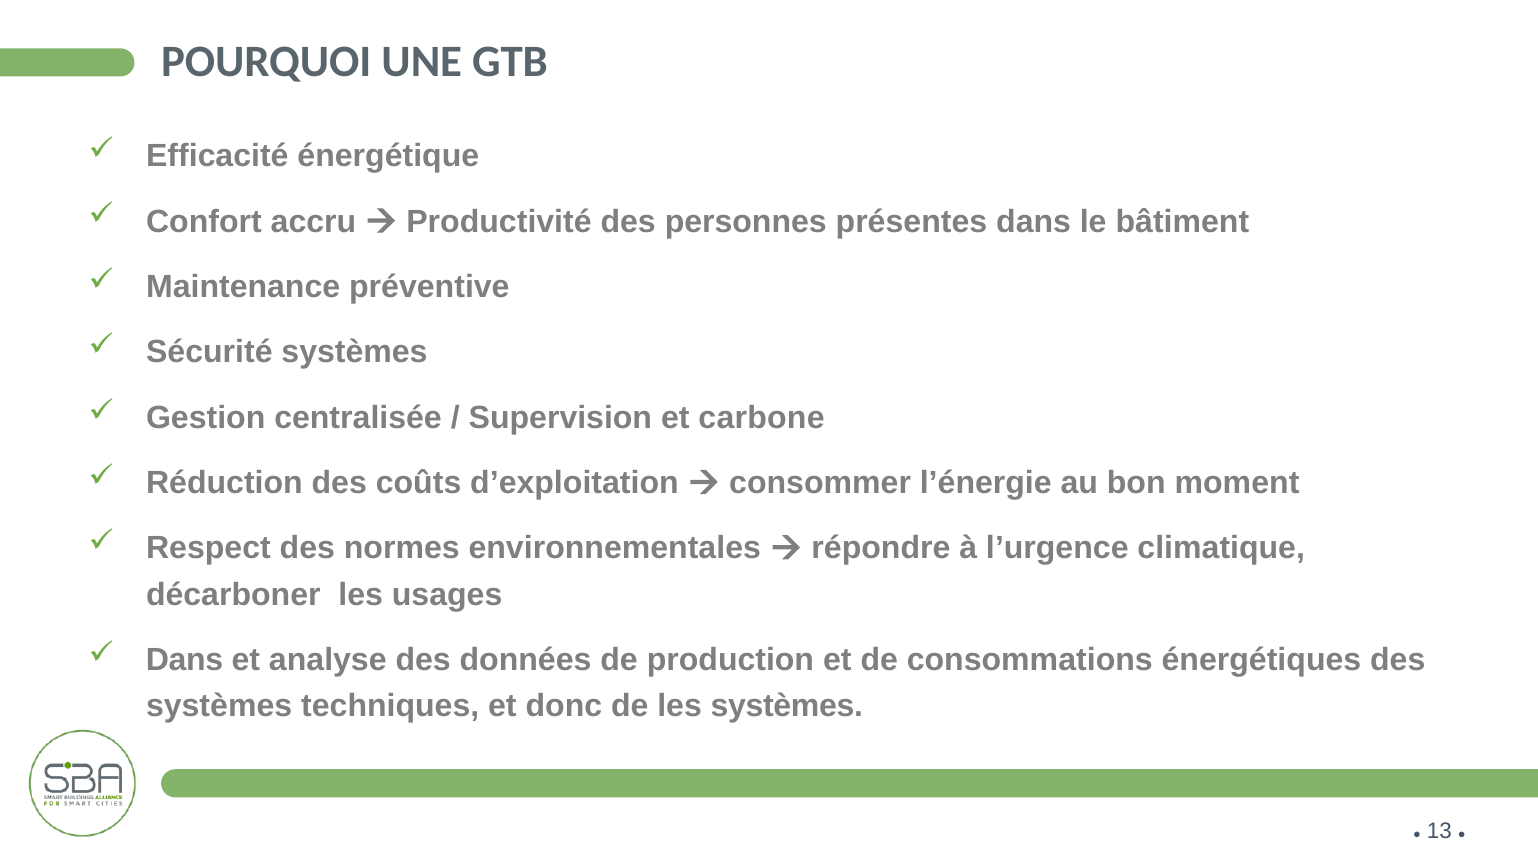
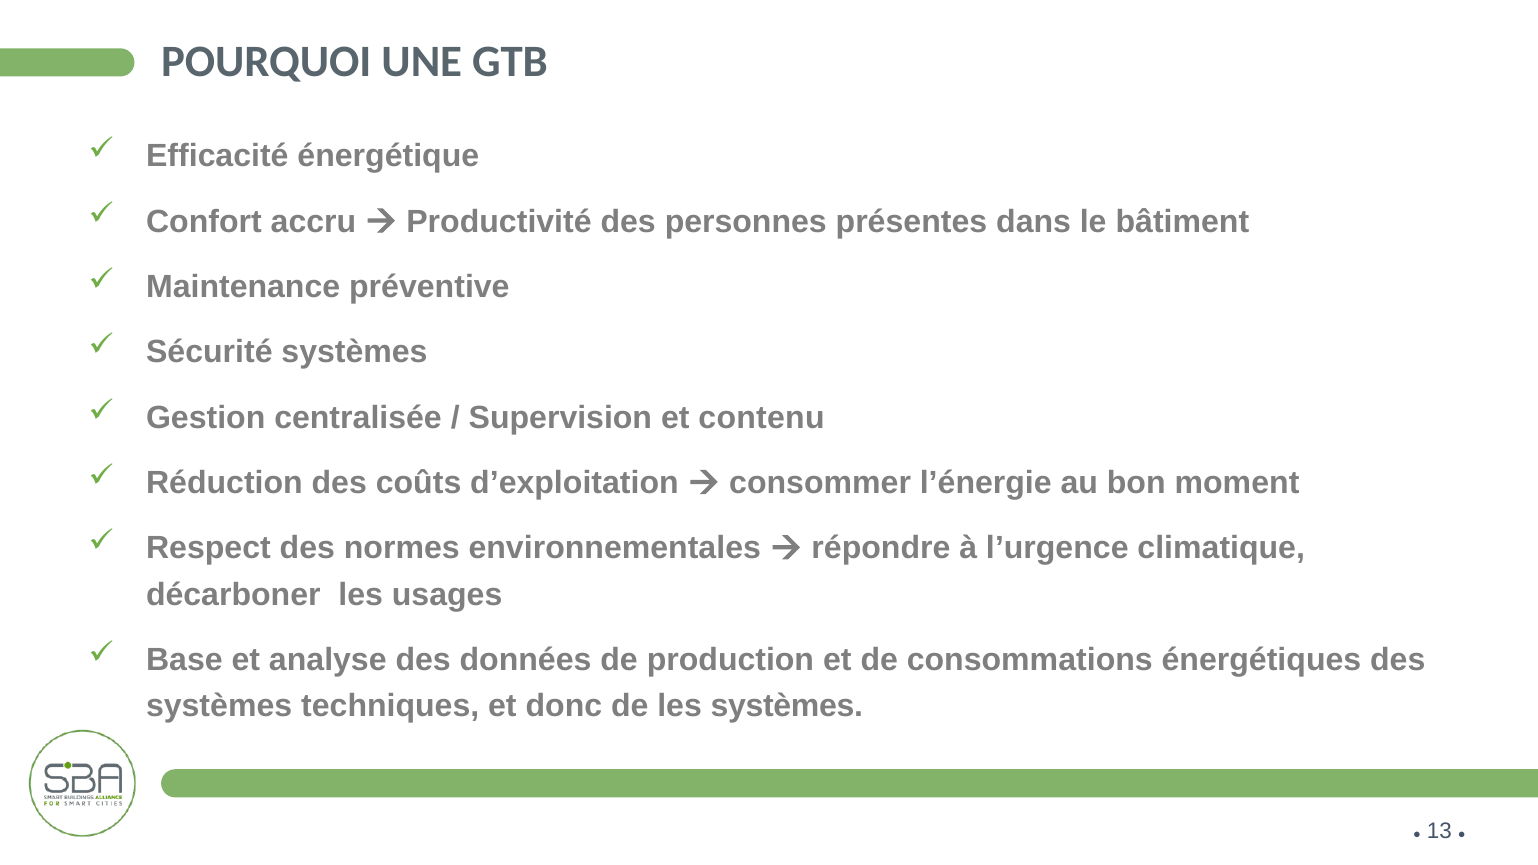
carbone: carbone -> contenu (762, 418)
Dans: Dans -> Base (184, 660)
